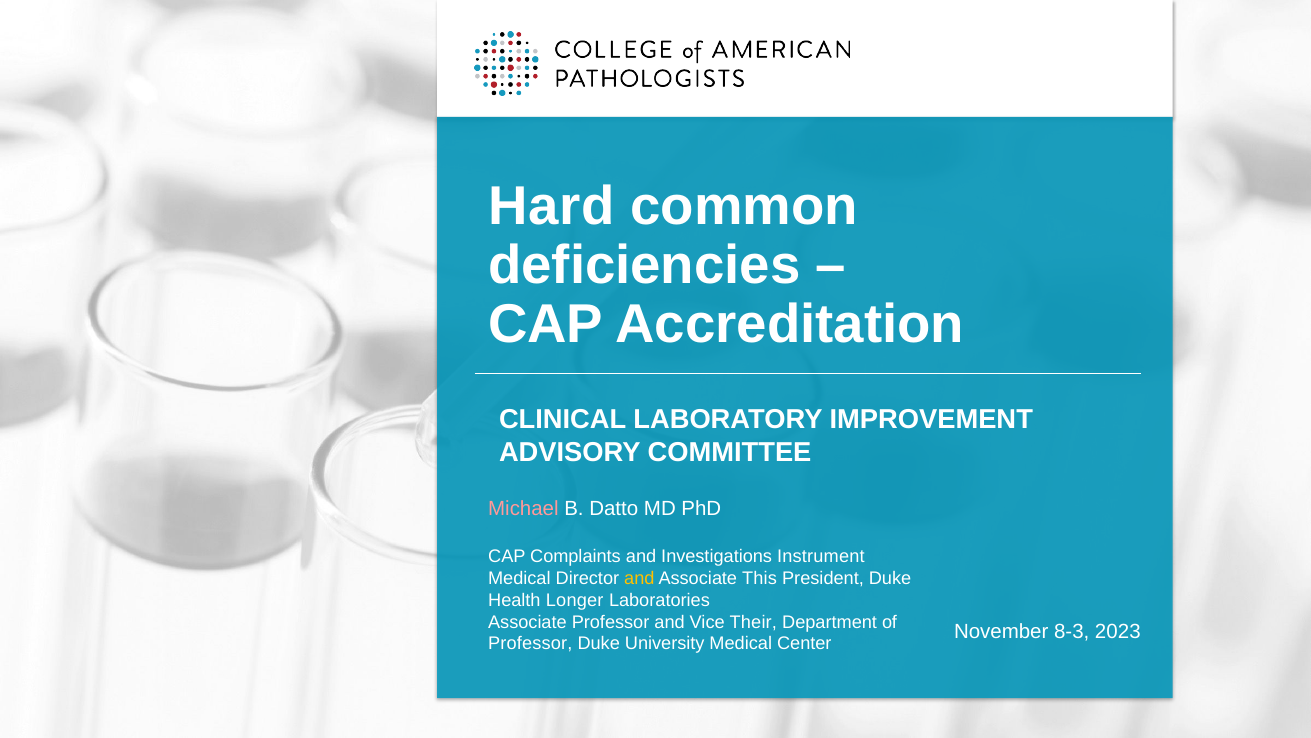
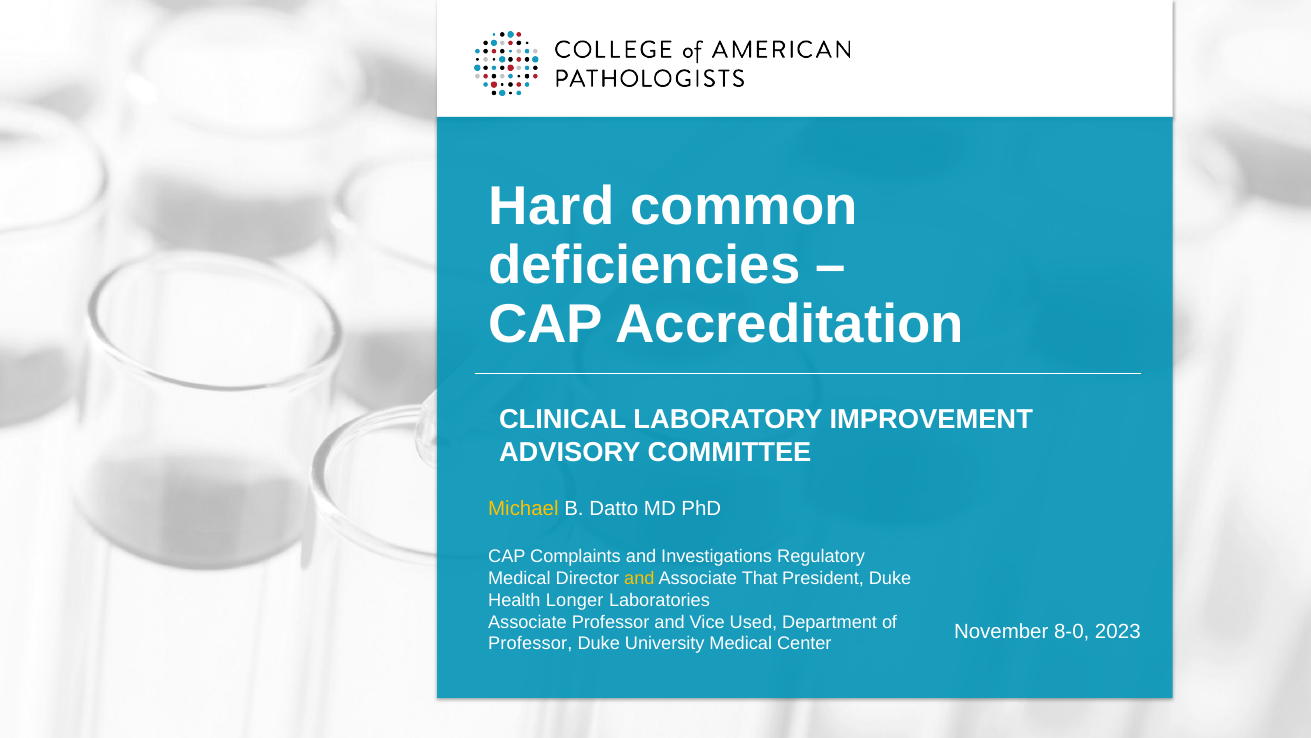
Michael colour: pink -> yellow (523, 508)
Instrument: Instrument -> Regulatory (821, 556)
This: This -> That (760, 578)
Their: Their -> Used (753, 622)
8-3: 8-3 -> 8-0 (1072, 631)
